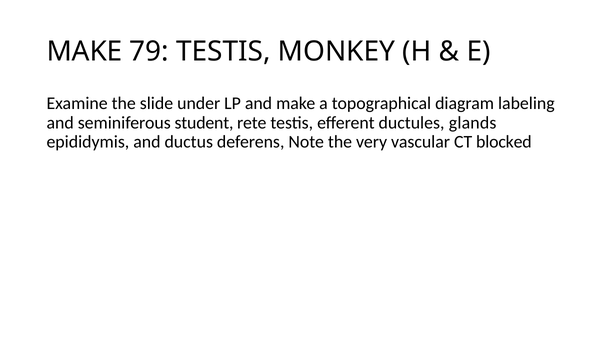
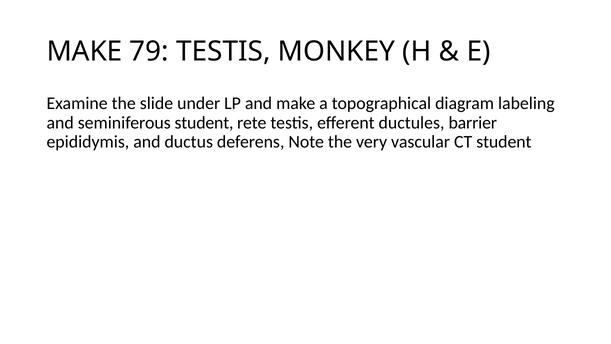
glands: glands -> barrier (473, 123)
CT blocked: blocked -> student (504, 142)
